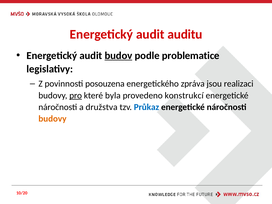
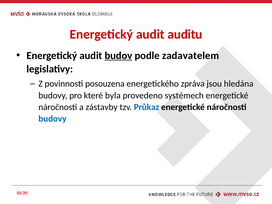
problematice: problematice -> zadavatelem (191, 56)
realizaci: realizaci -> hledána (239, 84)
pro underline: present -> none (76, 95)
konstrukcí: konstrukcí -> systémech (184, 95)
družstva: družstva -> zástavby (102, 107)
budovy colour: orange -> blue (52, 119)
